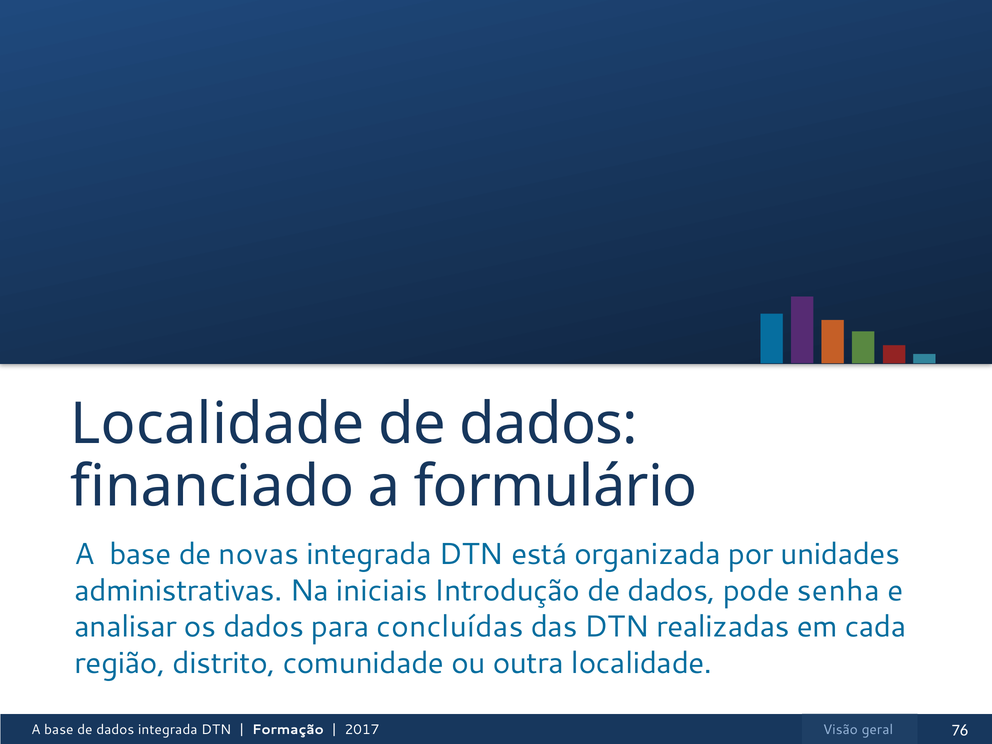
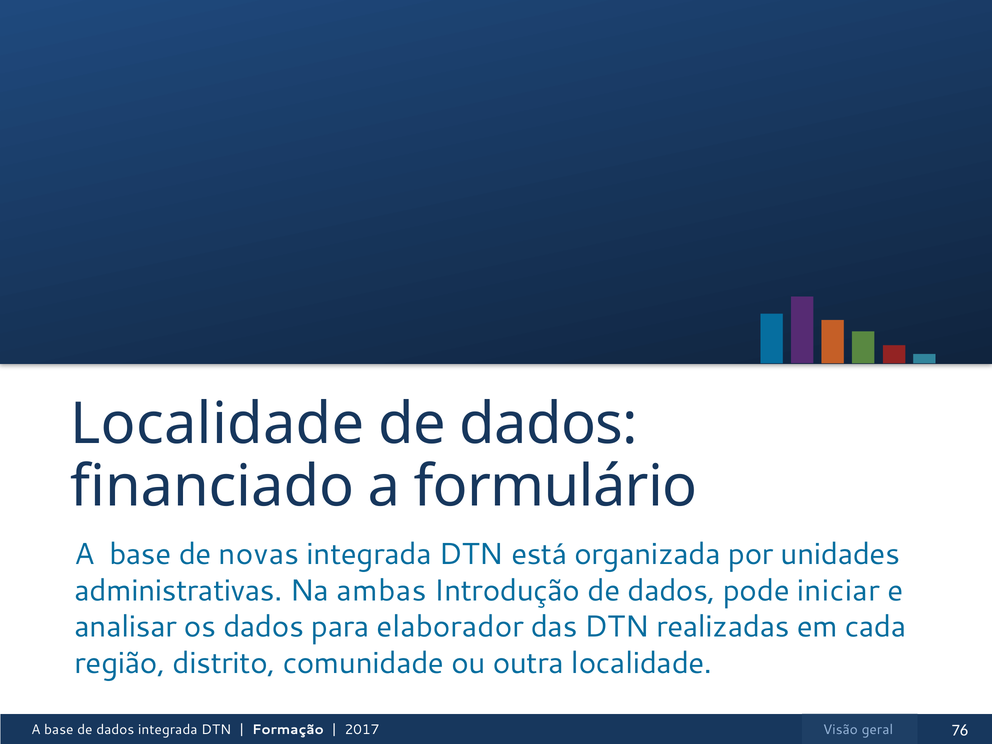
iniciais: iniciais -> ambas (381, 591)
senha: senha -> iniciar (838, 591)
concluídas: concluídas -> elaborador (450, 627)
